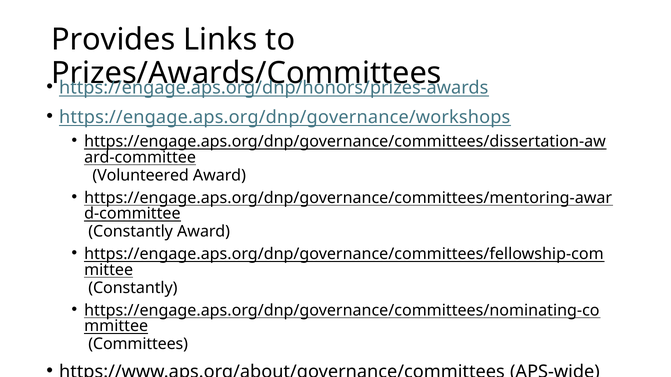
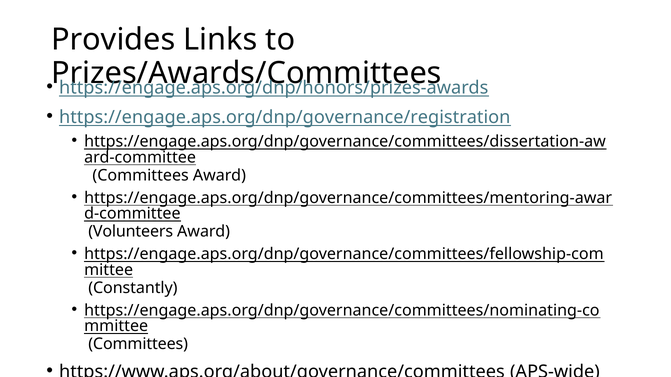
https://engage.aps.org/dnp/governance/workshops: https://engage.aps.org/dnp/governance/workshops -> https://engage.aps.org/dnp/governance/registration (285, 117)
Volunteered: Volunteered -> Committees (141, 175)
Constantly: Constantly -> Volunteers (131, 232)
